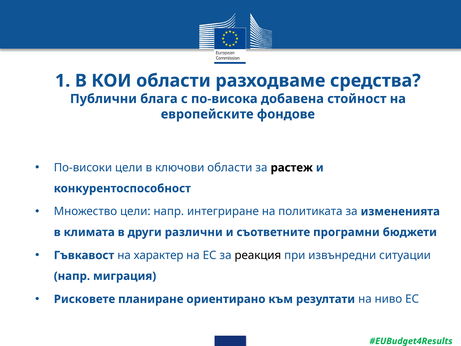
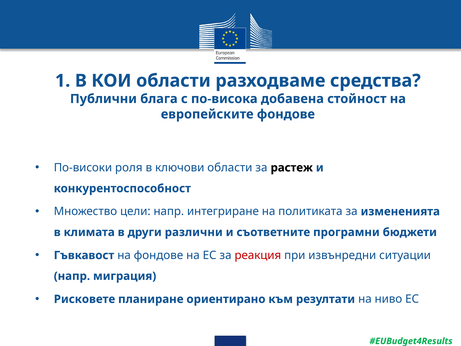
По-високи цели: цели -> роля (129, 168)
на характер: характер -> фондове (158, 255)
реакция colour: black -> red (258, 255)
